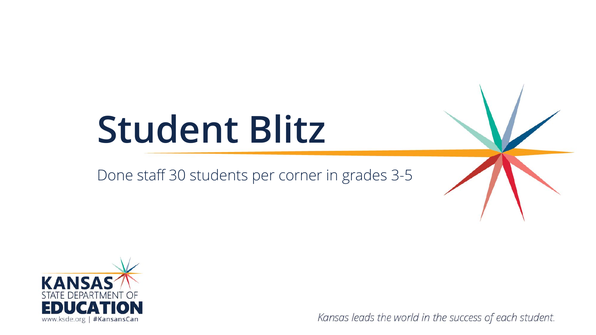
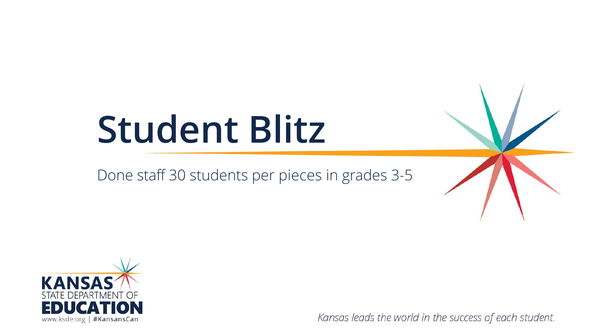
corner: corner -> pieces (300, 176)
